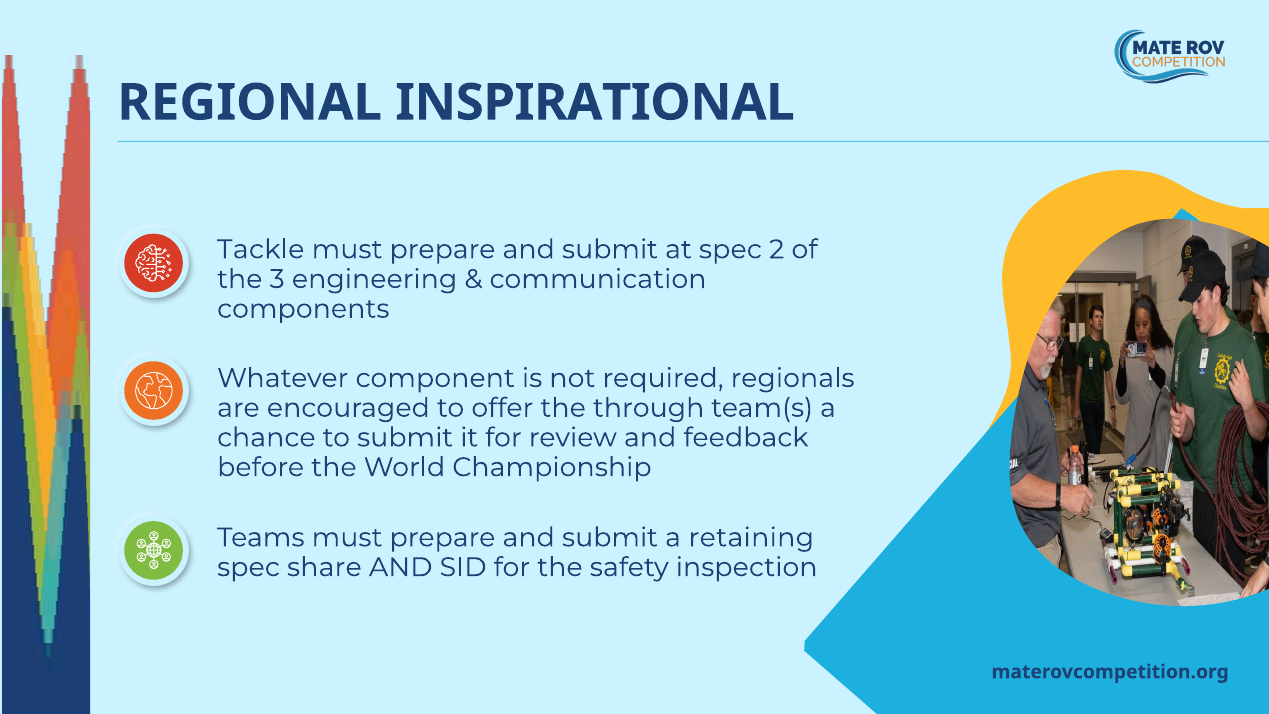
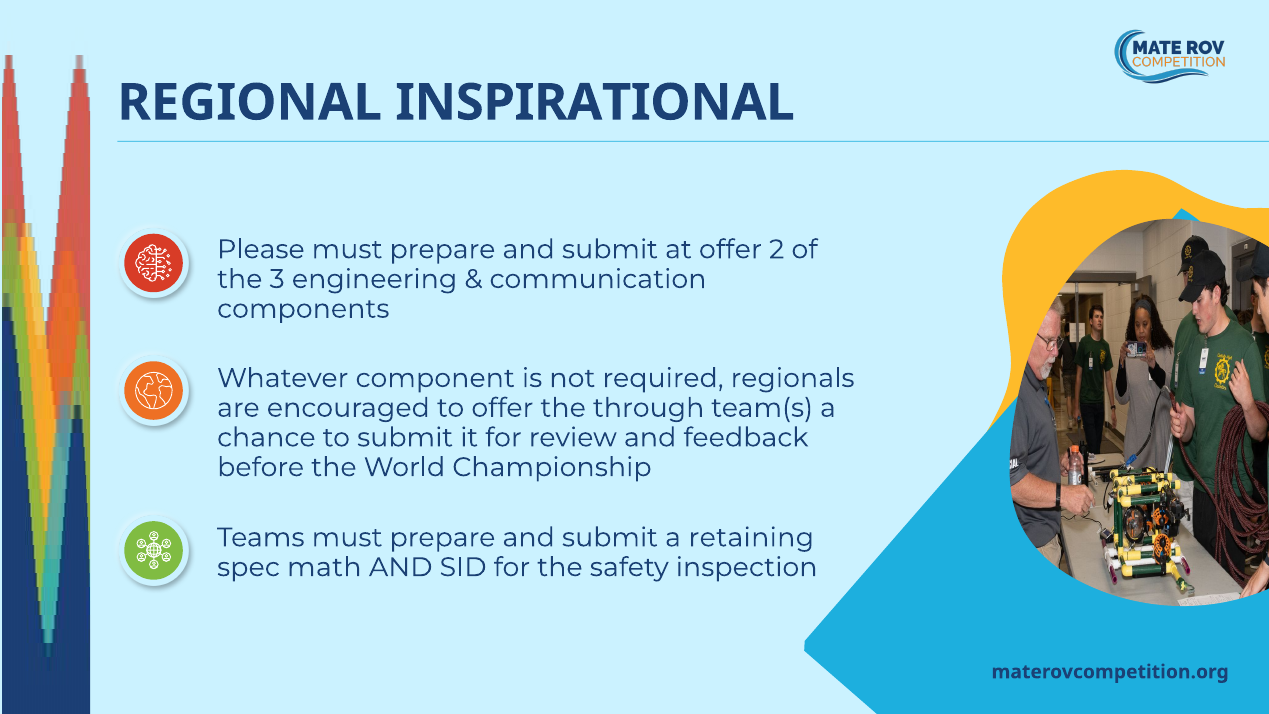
Tackle: Tackle -> Please (261, 249)
at spec: spec -> offer (730, 249)
share: share -> math (324, 567)
